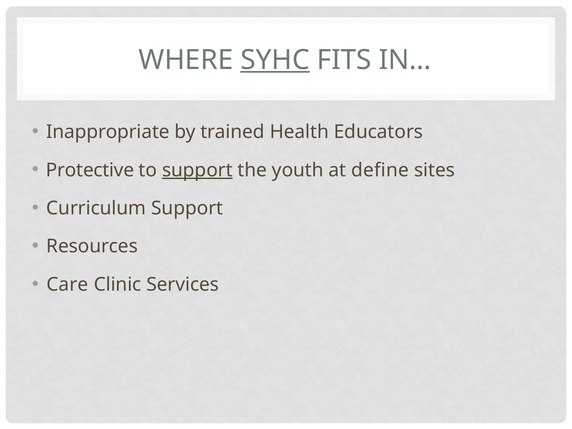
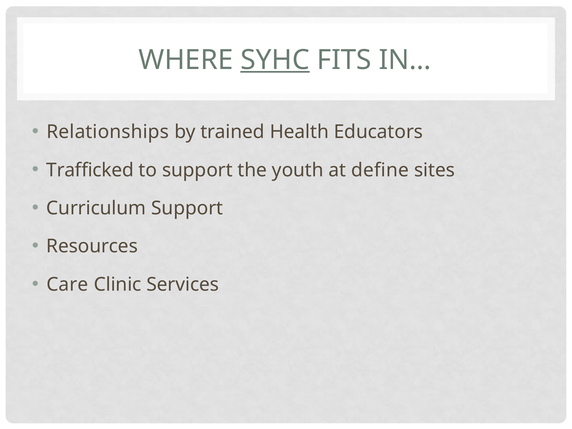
Inappropriate: Inappropriate -> Relationships (108, 132)
Protective: Protective -> Trafficked (90, 170)
support underline: present -> none (197, 170)
